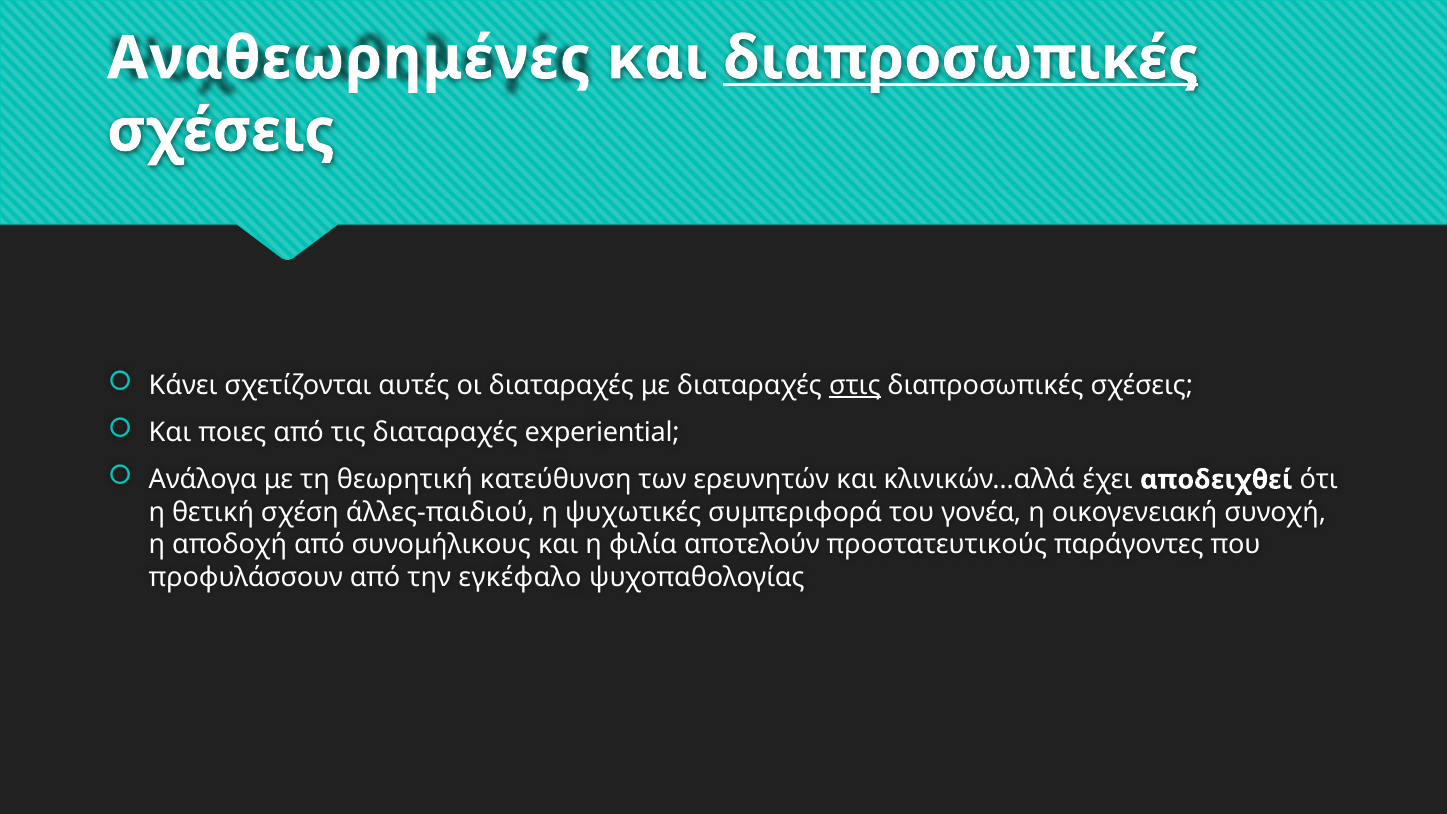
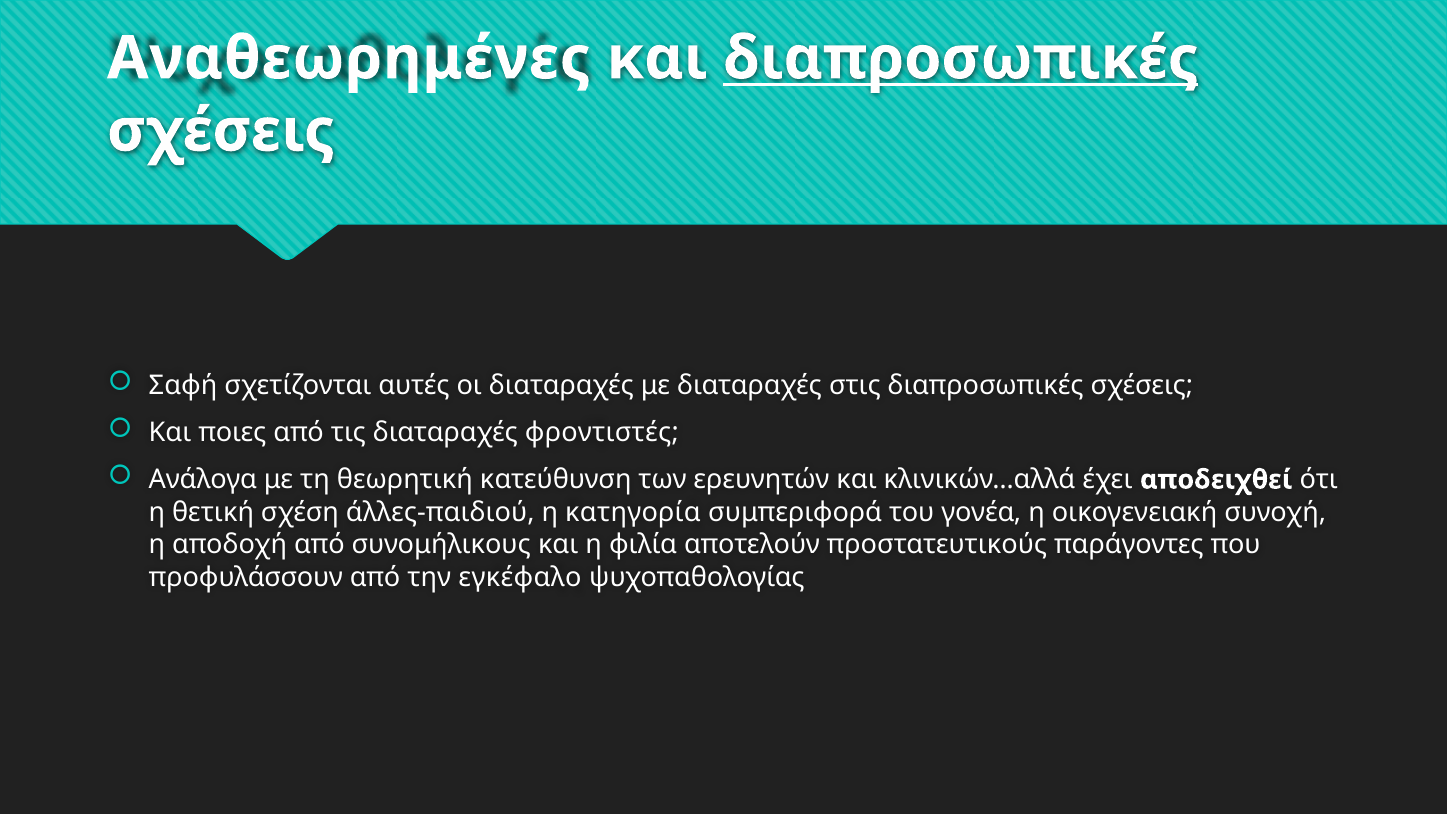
Κάνει: Κάνει -> Σαφή (183, 386)
στις underline: present -> none (855, 386)
experiential: experiential -> φροντιστές (602, 433)
ψυχωτικές: ψυχωτικές -> κατηγορία (633, 512)
